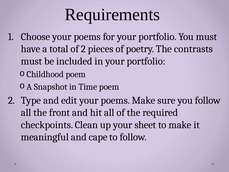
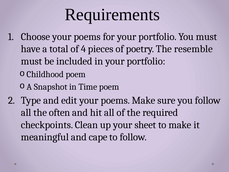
of 2: 2 -> 4 (83, 49)
contrasts: contrasts -> resemble (193, 49)
front: front -> often (60, 112)
